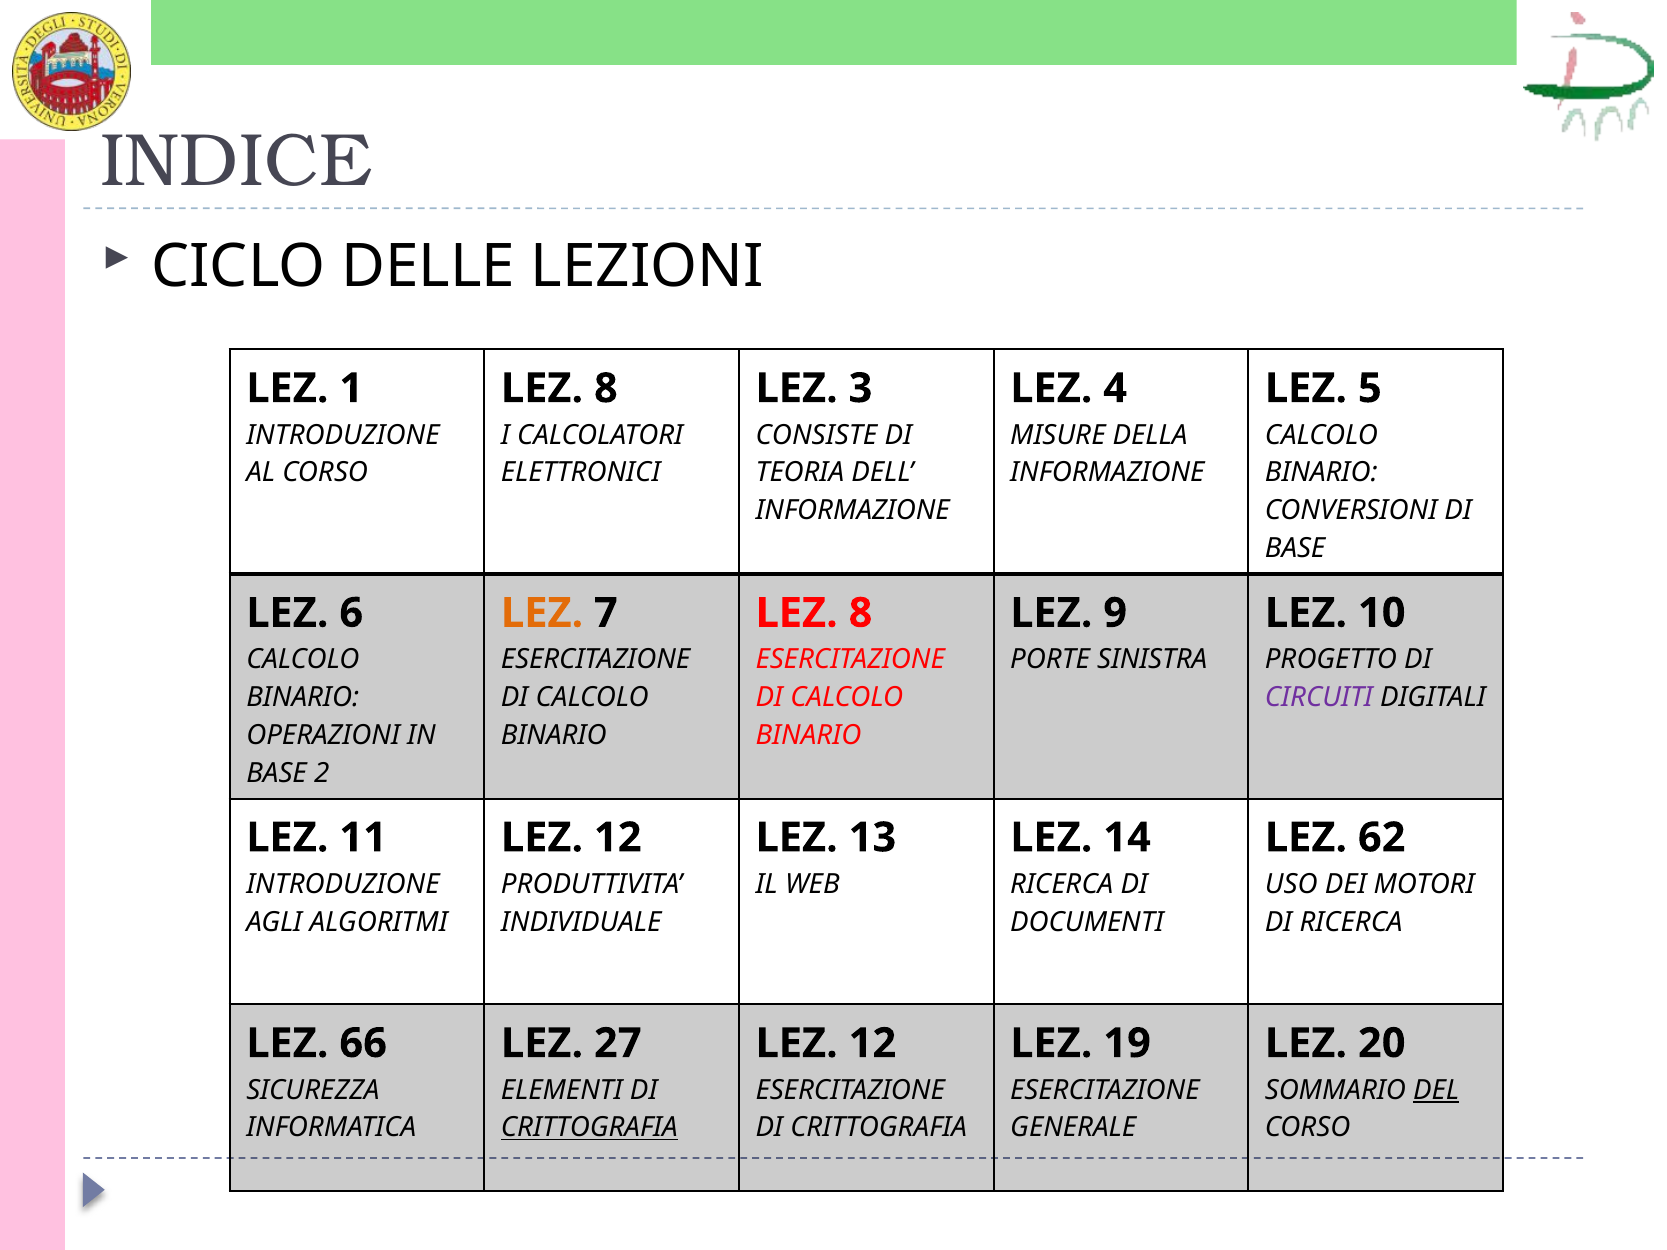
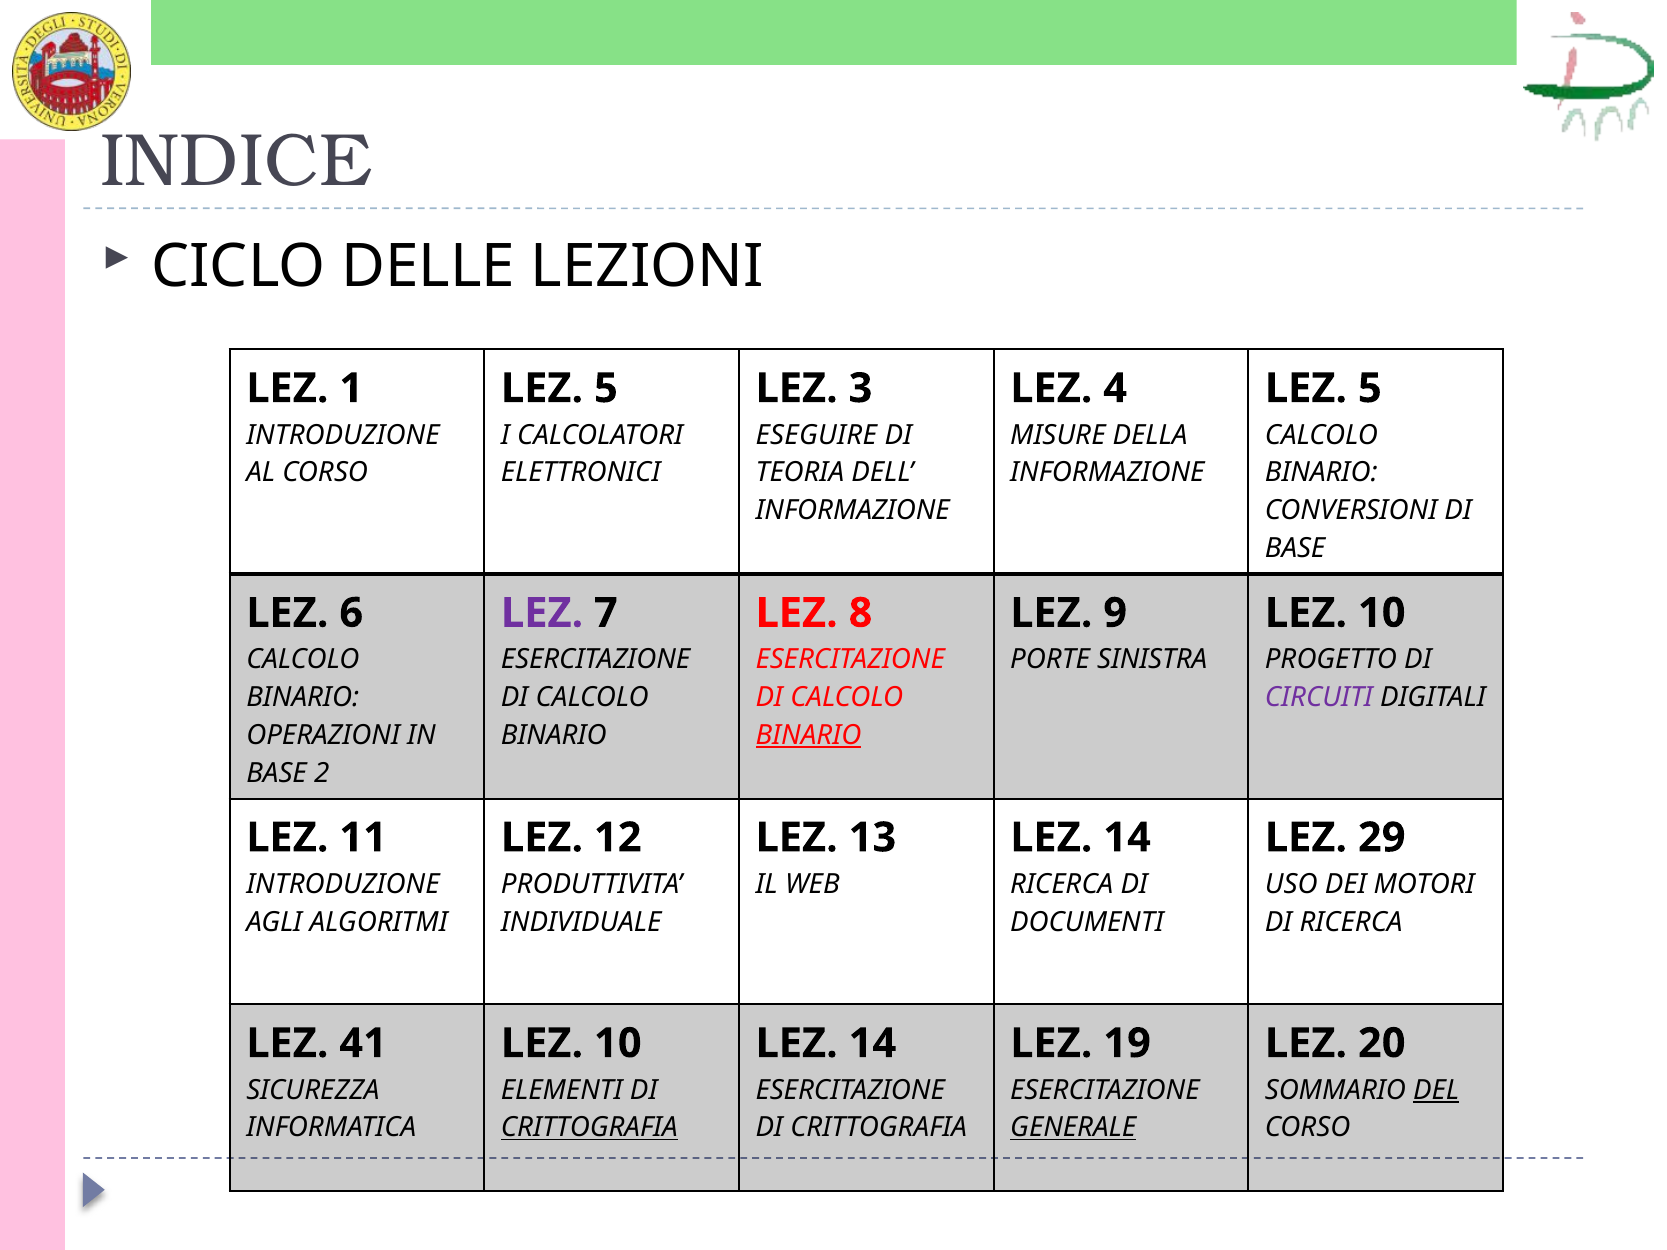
8: 8 -> 5 (606, 388)
CONSISTE: CONSISTE -> ESEGUIRE (816, 435)
LEZ colour: orange -> purple (542, 613)
BINARIO underline: none -> present (808, 735)
62: 62 -> 29 (1382, 838)
66: 66 -> 41 (363, 1044)
27: 27 -> 10 (618, 1044)
12: 12 -> 14 (872, 1044)
GENERALE underline: none -> present (1073, 1128)
